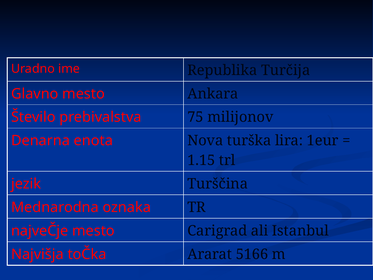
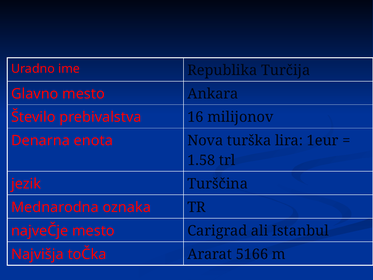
75: 75 -> 16 (195, 117)
1.15: 1.15 -> 1.58 (201, 160)
